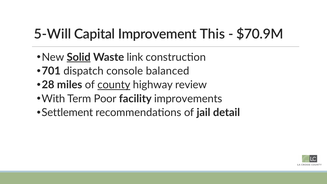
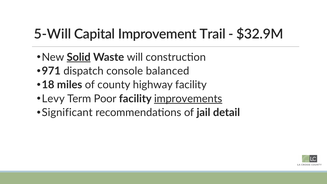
This: This -> Trail (213, 34)
$70.9M: $70.9M -> $32.9M (260, 34)
link: link -> will (135, 57)
701: 701 -> 971 (51, 71)
28: 28 -> 18 (48, 85)
county underline: present -> none (114, 85)
highway review: review -> facility (191, 85)
With: With -> Levy (53, 99)
improvements underline: none -> present (188, 99)
Settlement: Settlement -> Significant (67, 113)
